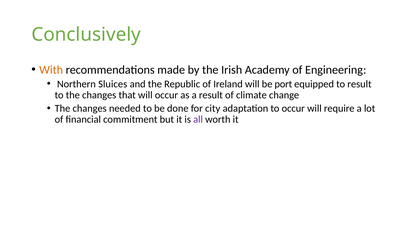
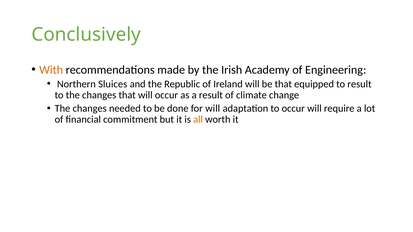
be port: port -> that (283, 84)
for city: city -> will (213, 109)
all colour: purple -> orange (198, 120)
